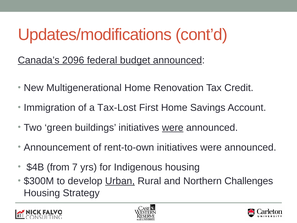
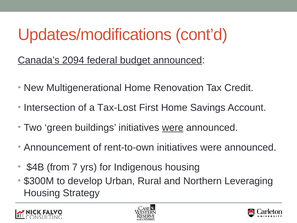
2096: 2096 -> 2094 (73, 60)
Immigration: Immigration -> Intersection (50, 108)
Urban underline: present -> none (120, 181)
Challenges: Challenges -> Leveraging (249, 181)
